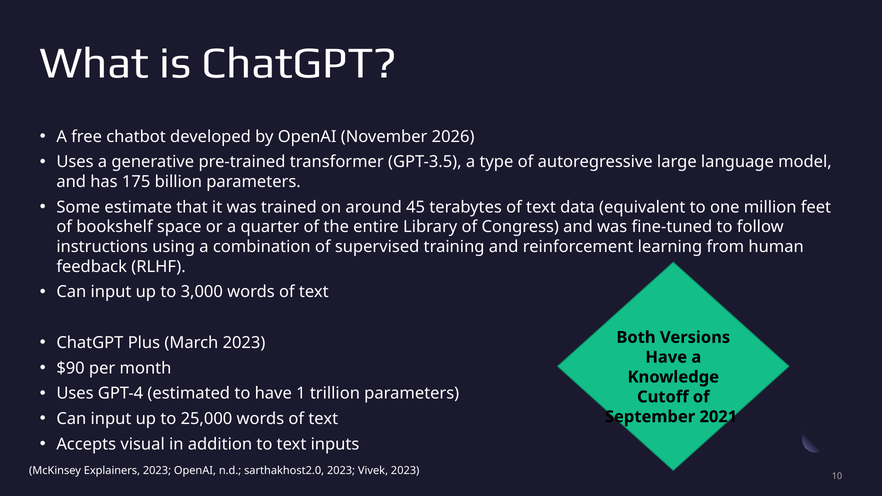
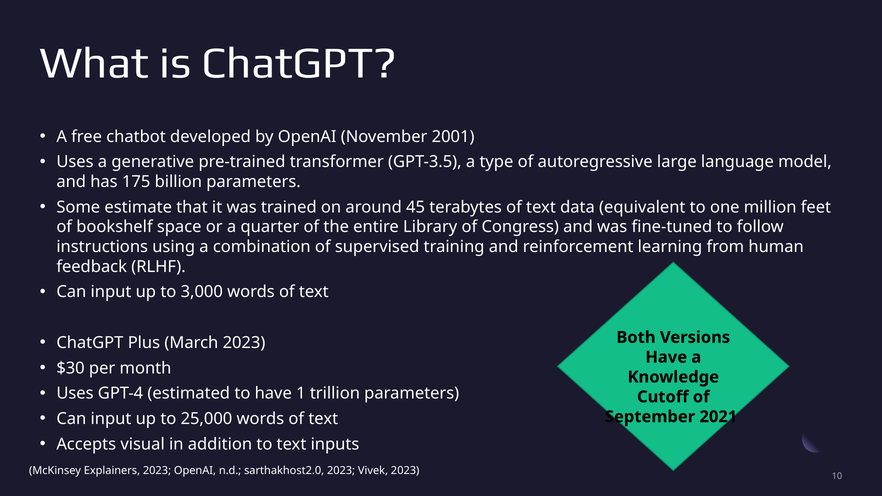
2026: 2026 -> 2001 (453, 137)
$90: $90 -> $30 (71, 368)
